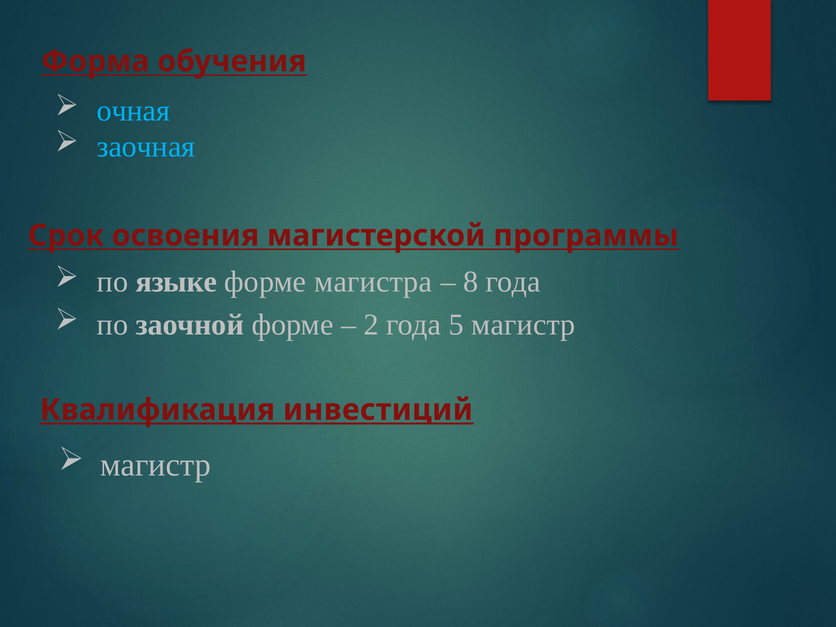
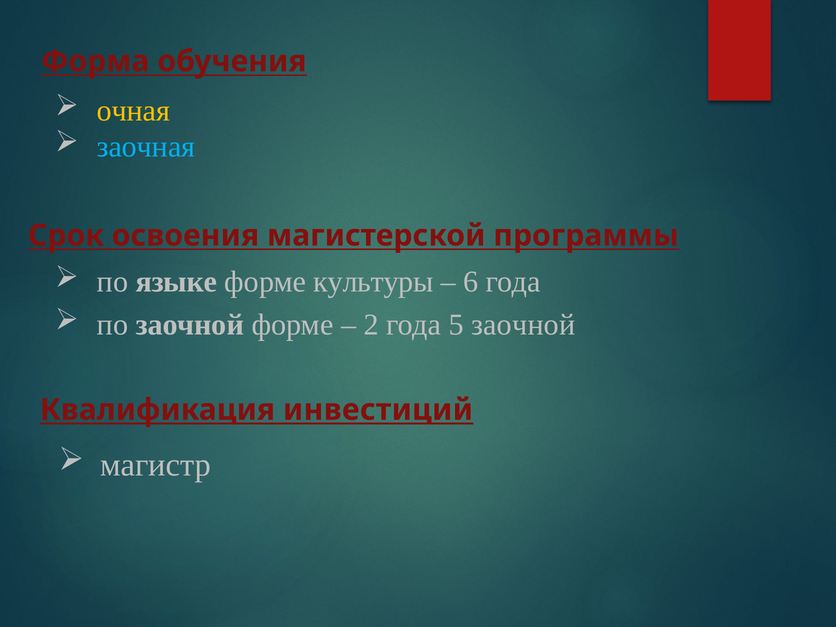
очная colour: light blue -> yellow (133, 111)
магистра: магистра -> культуры (373, 282)
8: 8 -> 6 (471, 282)
5 магистр: магистр -> заочной (523, 325)
